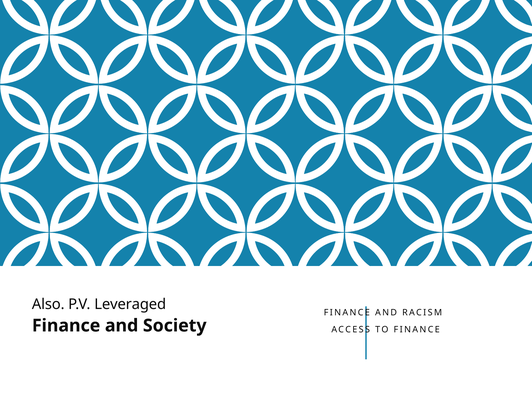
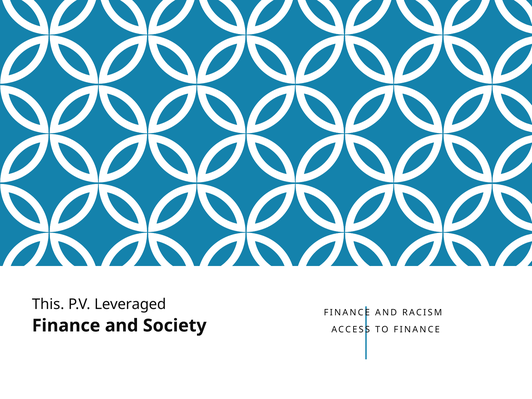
Also: Also -> This (48, 304)
